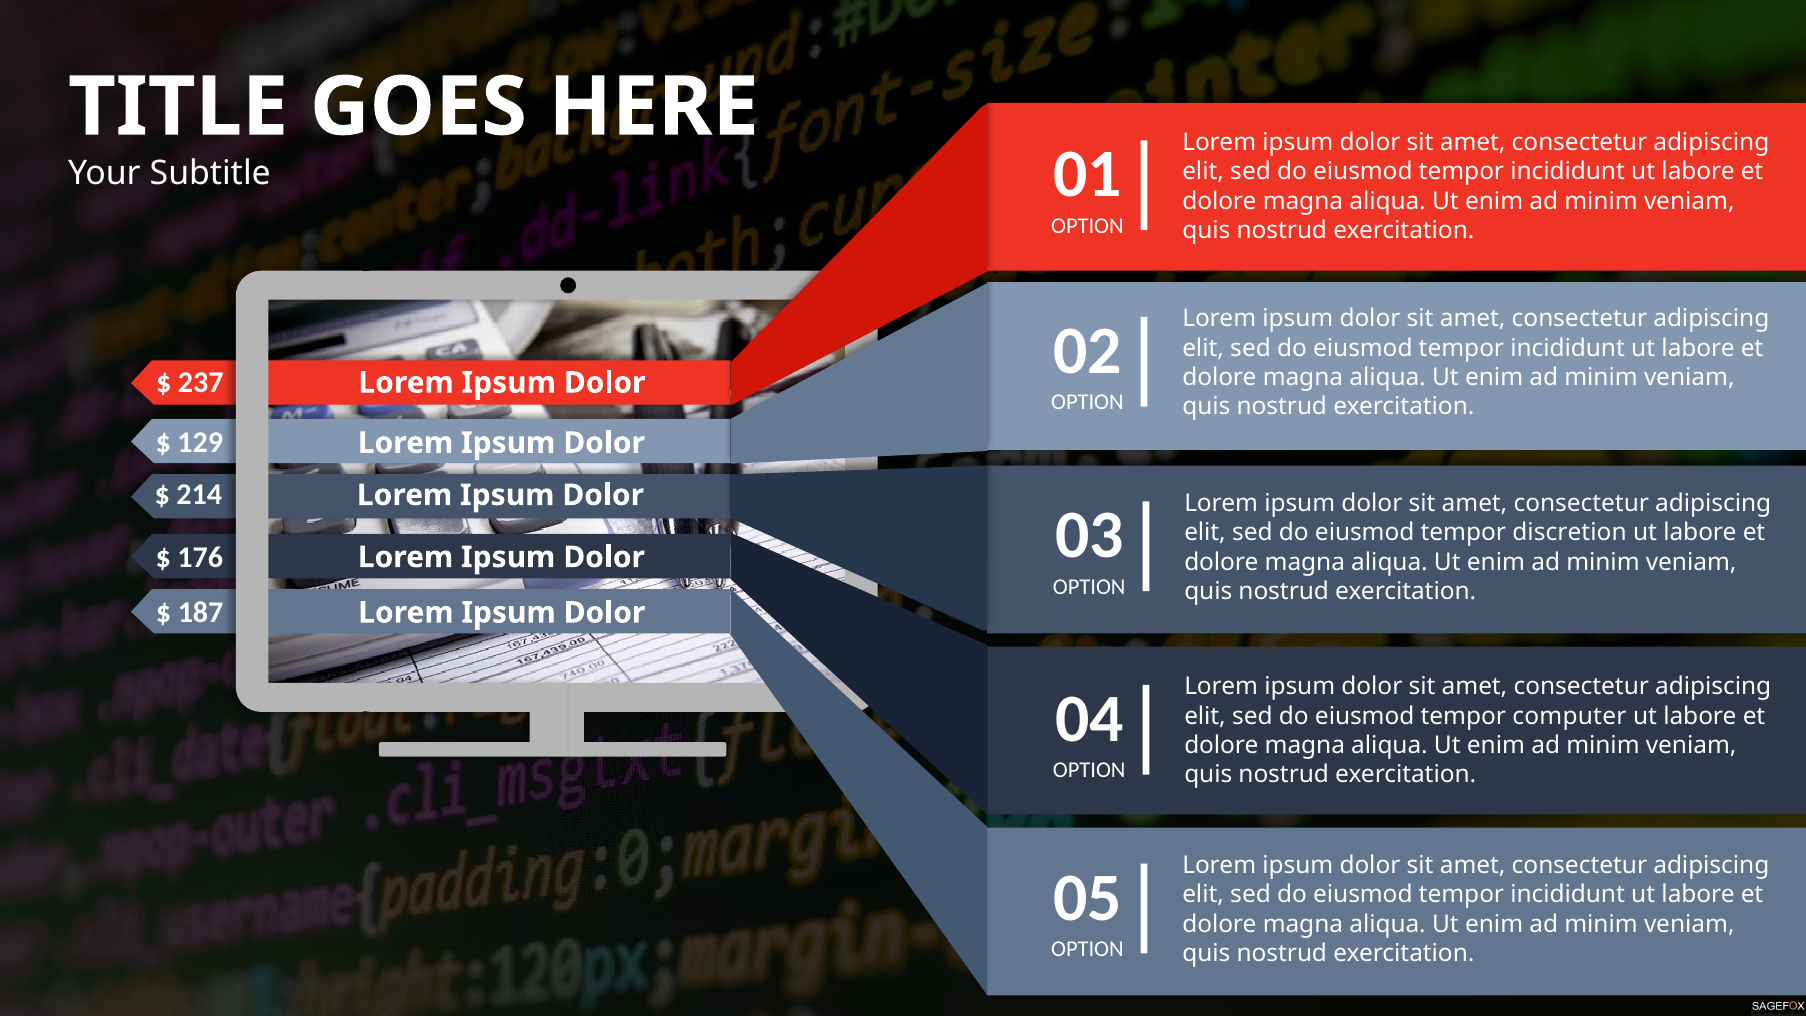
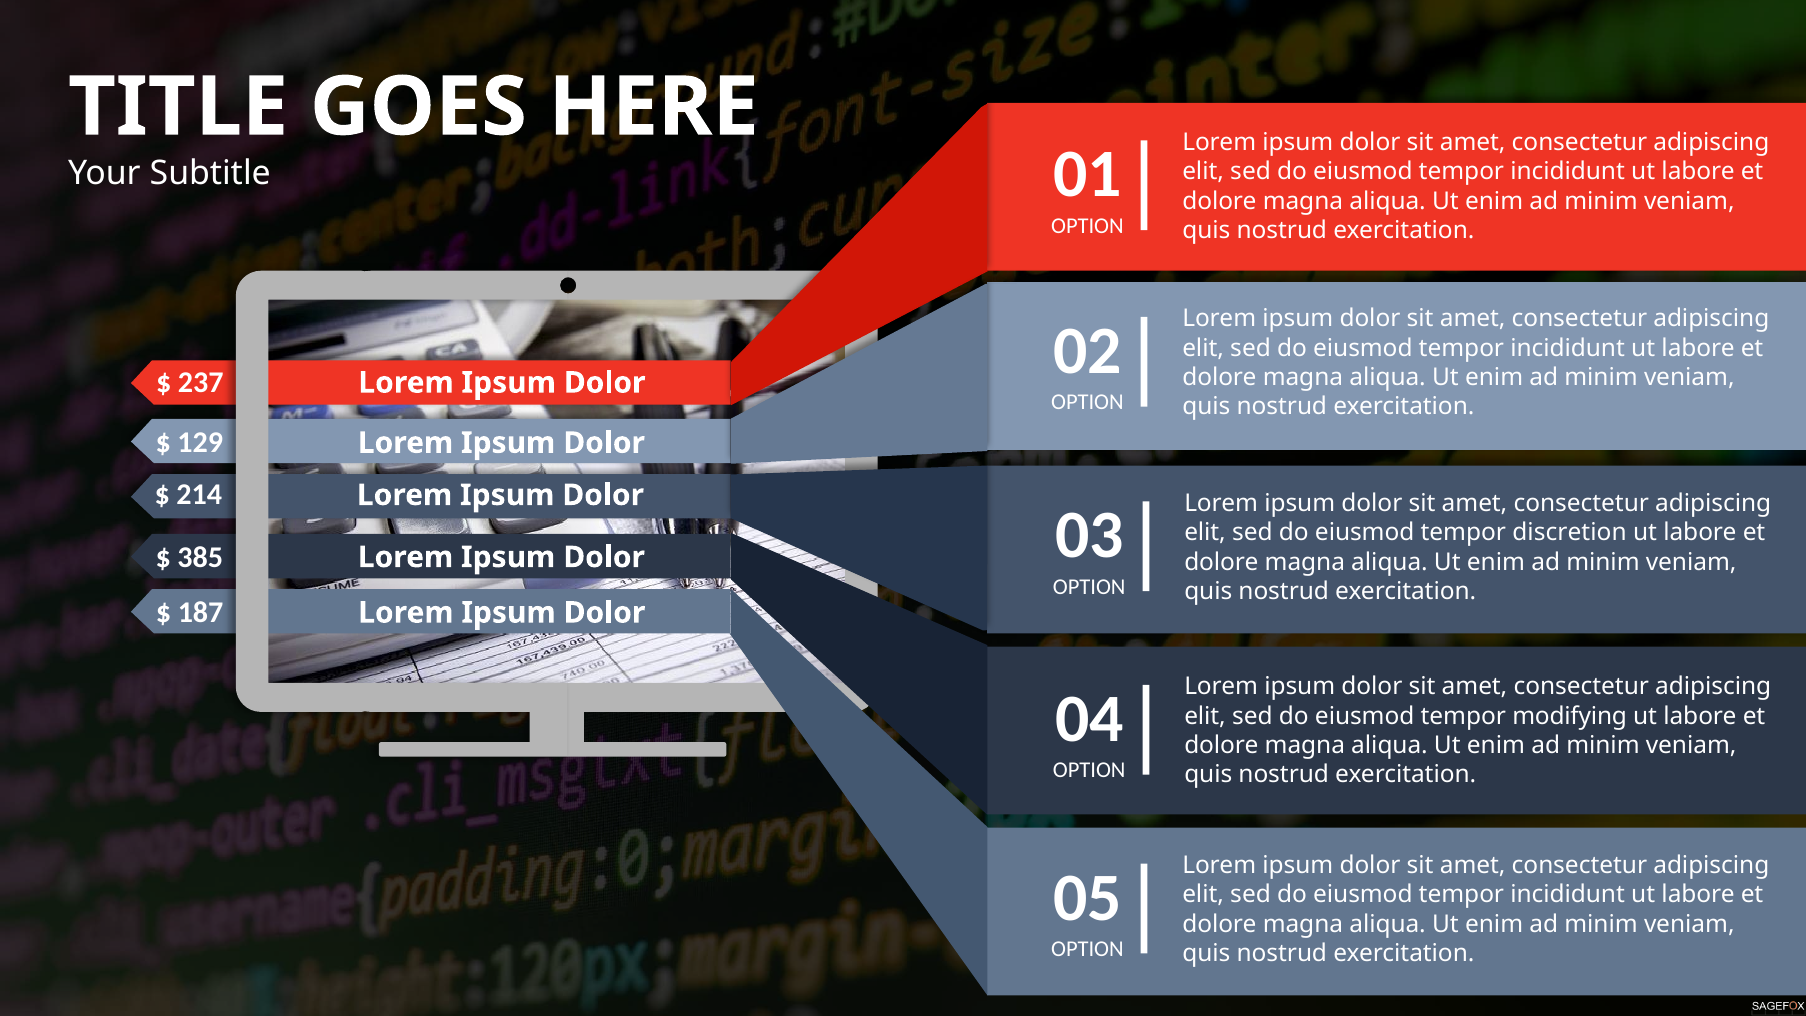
176: 176 -> 385 (200, 557)
computer: computer -> modifying (1570, 716)
